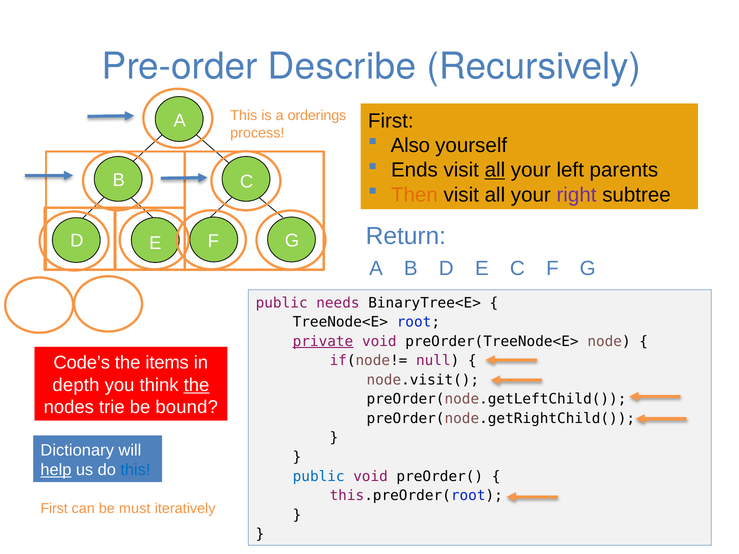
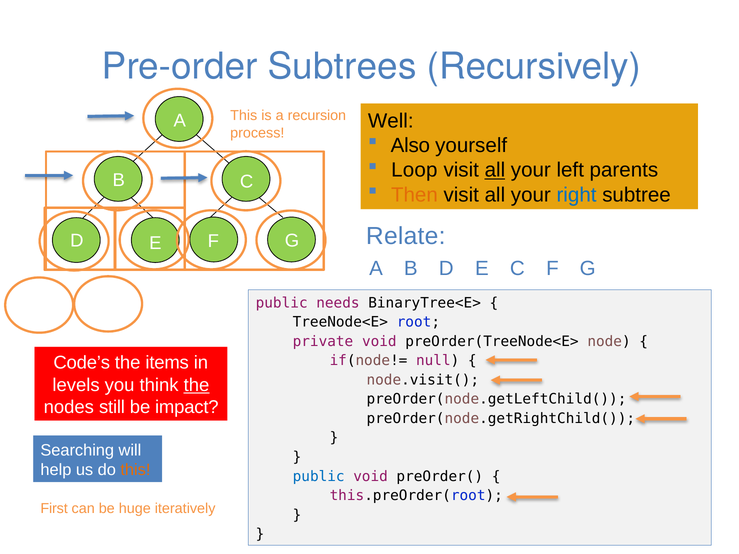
Describe: Describe -> Subtrees (342, 67)
orderings: orderings -> recursion (317, 116)
First: First -> Well (391, 121)
Ends: Ends -> Loop (414, 170)
right colour: purple -> blue (577, 195)
Return: Return -> Relate (406, 236)
private underline: present -> none (323, 341)
depth: depth -> levels (76, 385)
trie: trie -> still (112, 407)
bound: bound -> impact (187, 407)
Dictionary: Dictionary -> Searching (77, 450)
help underline: present -> none (56, 470)
this colour: blue -> orange (135, 470)
must: must -> huge (135, 509)
